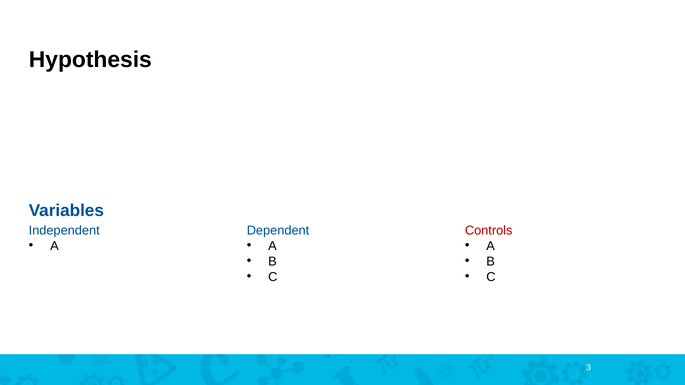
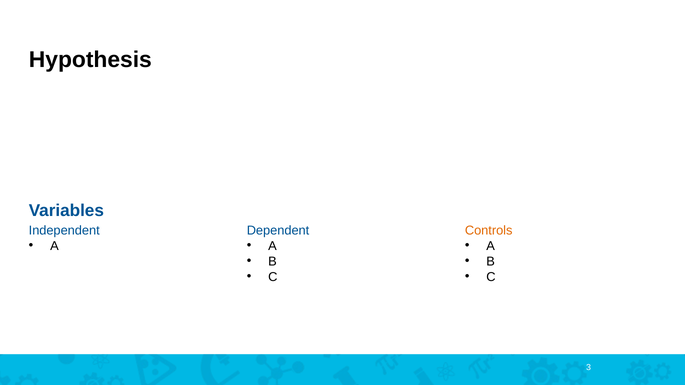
Controls colour: red -> orange (489, 231)
